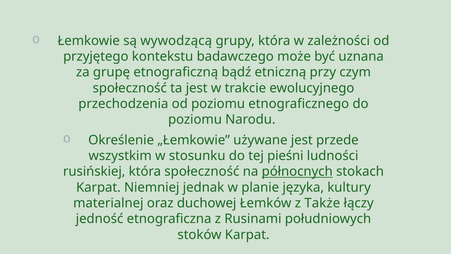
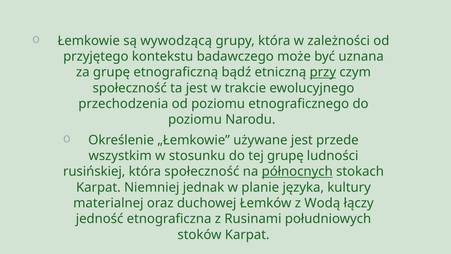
przy underline: none -> present (323, 72)
tej pieśni: pieśni -> grupę (285, 156)
Także: Także -> Wodą (322, 203)
